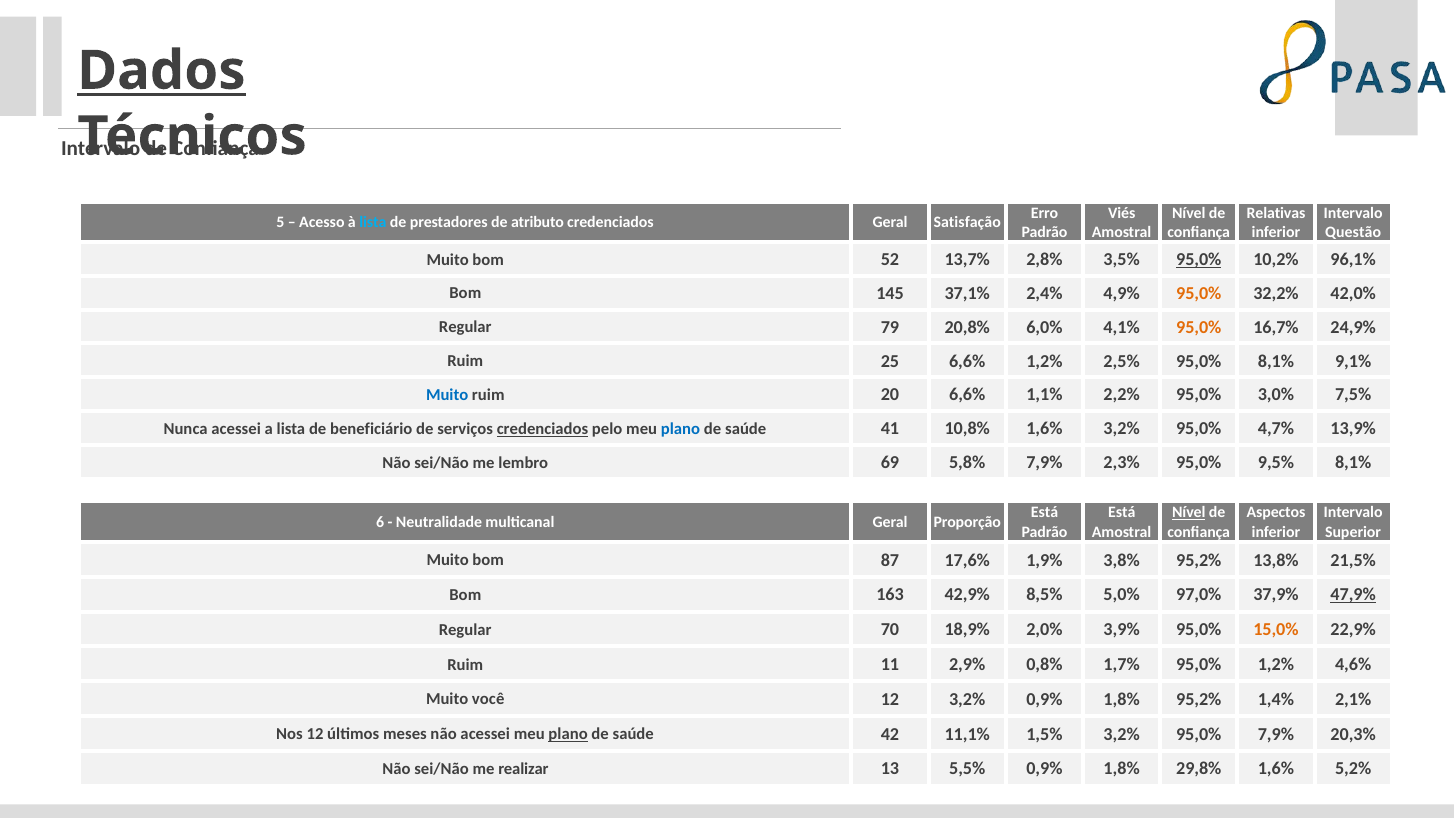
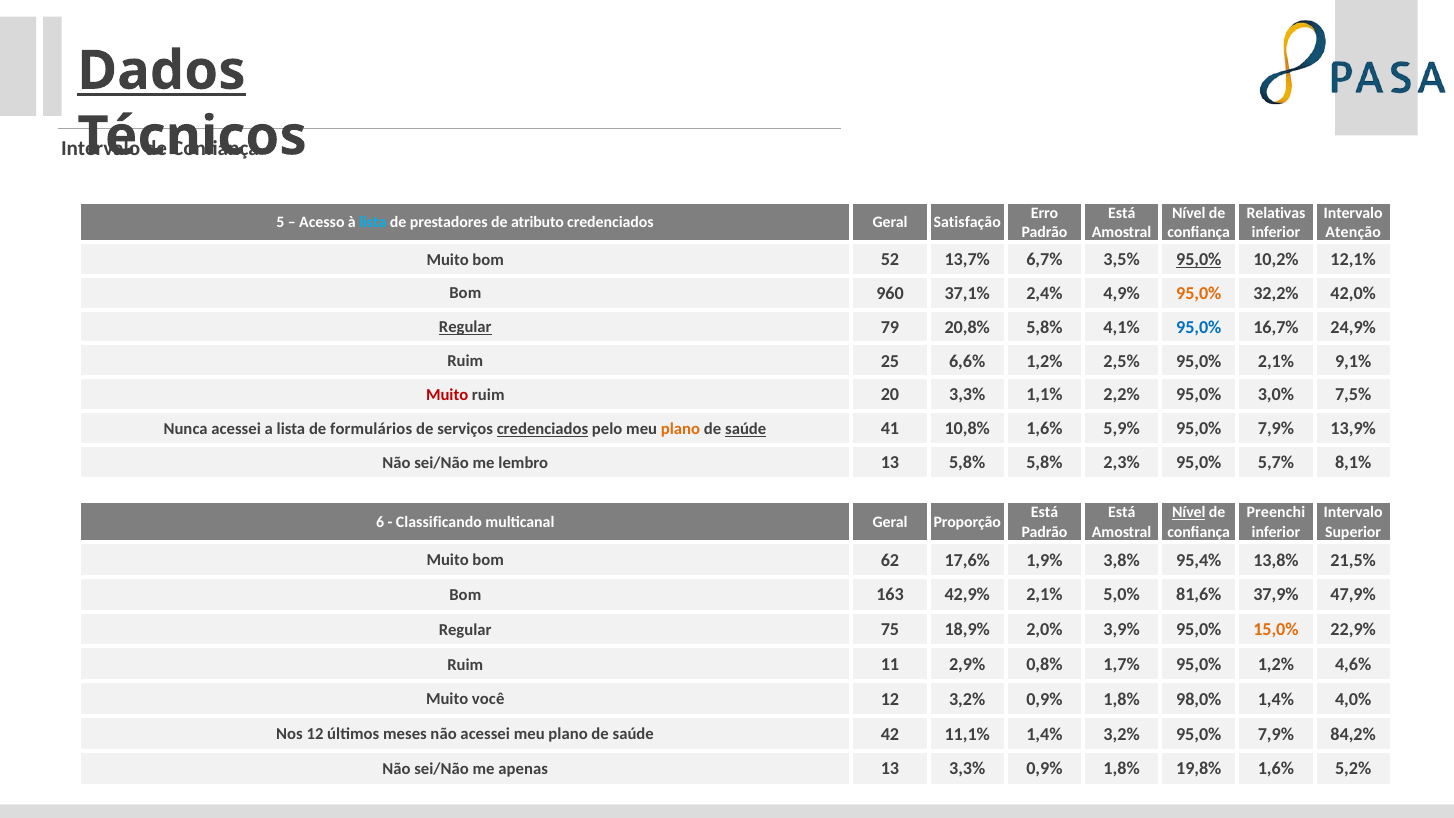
Viés: Viés -> Está (1122, 213)
Questão: Questão -> Atenção (1353, 232)
2,8%: 2,8% -> 6,7% (1044, 259)
96,1%: 96,1% -> 12,1% (1353, 259)
145: 145 -> 960 (890, 293)
Regular underline: none -> present (465, 327)
20,8% 6,0%: 6,0% -> 5,8% (1044, 327)
95,0% colour: orange -> blue (1199, 327)
95,0% 8,1%: 8,1% -> 2,1% (1276, 361)
Muito colour: blue -> red (447, 395)
20 6,6%: 6,6% -> 3,3% (967, 395)
beneficiário: beneficiário -> formulários (371, 429)
plano colour: blue -> orange (680, 429)
saúde underline: none -> present (746, 429)
1,6% 3,2%: 3,2% -> 5,9% (1122, 429)
4,7%: 4,7% -> 7,9% (1276, 429)
lembro 69: 69 -> 13 (890, 463)
5,8% 7,9%: 7,9% -> 5,8% (1044, 463)
9,5%: 9,5% -> 5,7% (1276, 463)
Aspectos: Aspectos -> Preenchi (1276, 513)
Neutralidade: Neutralidade -> Classificando (439, 522)
87: 87 -> 62 (890, 560)
3,8% 95,2%: 95,2% -> 95,4% (1199, 560)
42,9% 8,5%: 8,5% -> 2,1% (1044, 595)
97,0%: 97,0% -> 81,6% (1199, 595)
47,9% underline: present -> none (1353, 595)
70: 70 -> 75 (890, 630)
1,8% 95,2%: 95,2% -> 98,0% (1199, 699)
2,1%: 2,1% -> 4,0% (1353, 699)
plano underline: present -> none (568, 734)
11,1% 1,5%: 1,5% -> 1,4% (1044, 734)
20,3%: 20,3% -> 84,2% (1353, 734)
realizar: realizar -> apenas (523, 769)
13 5,5%: 5,5% -> 3,3% (967, 769)
29,8%: 29,8% -> 19,8% (1199, 769)
